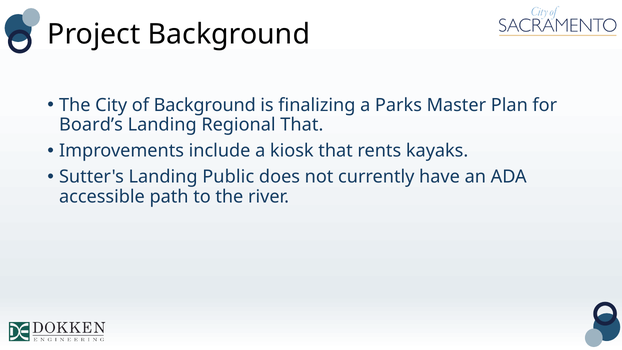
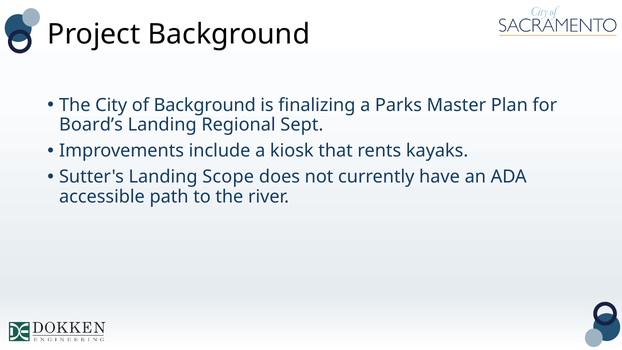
Regional That: That -> Sept (302, 125)
Public: Public -> Scope (228, 177)
